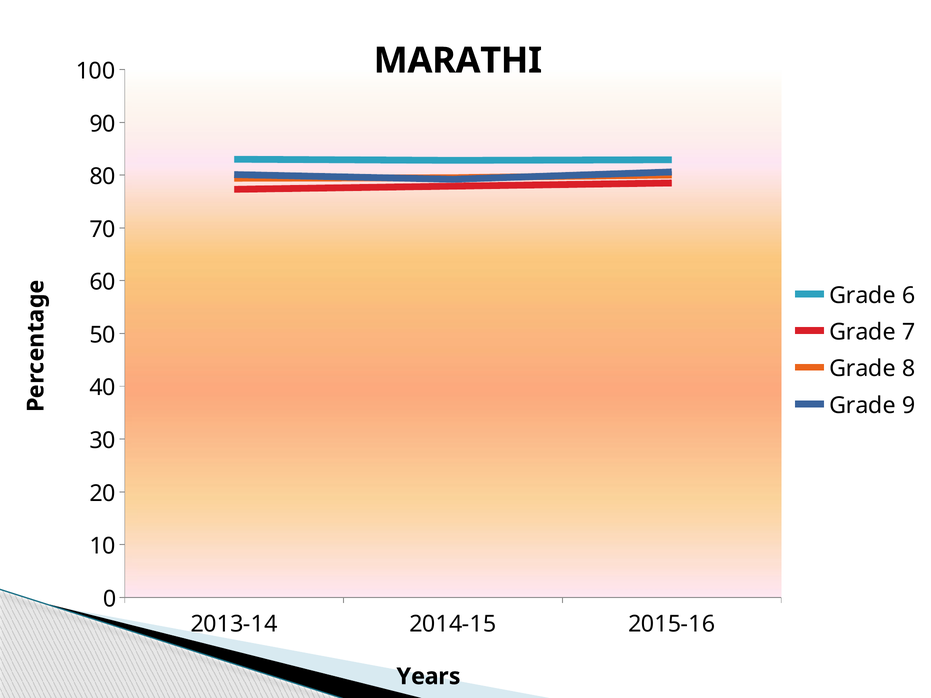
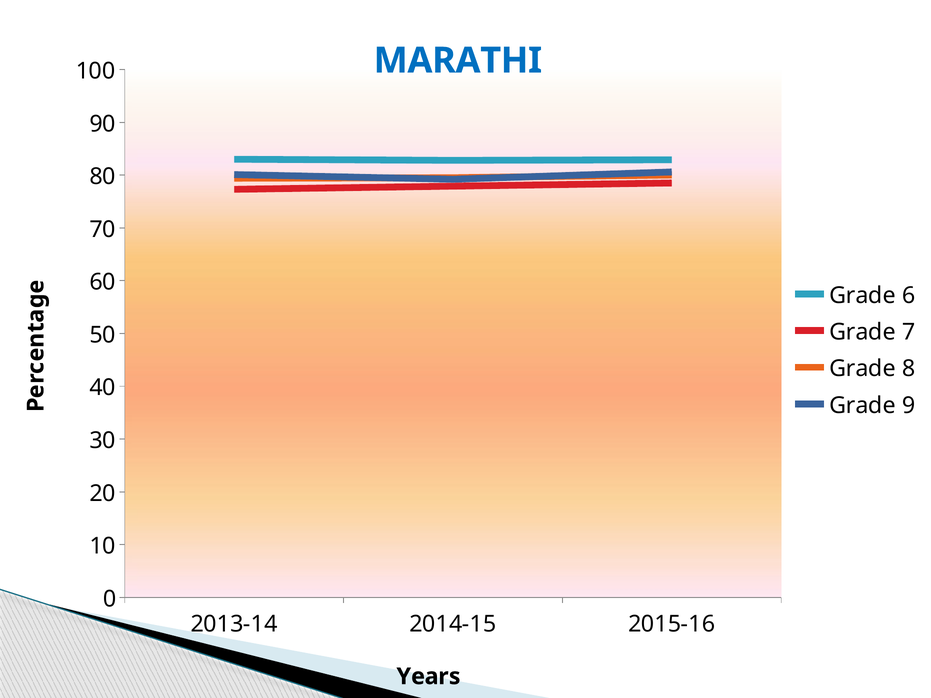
MARATHI colour: black -> blue (458, 61)
